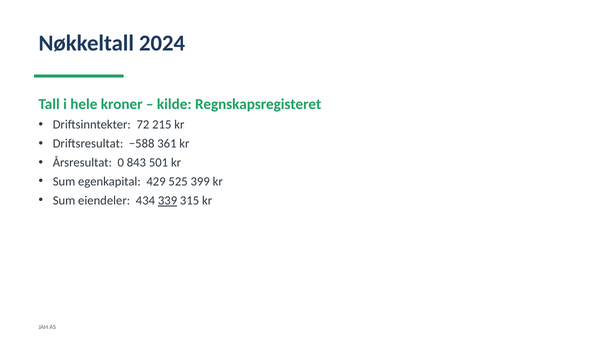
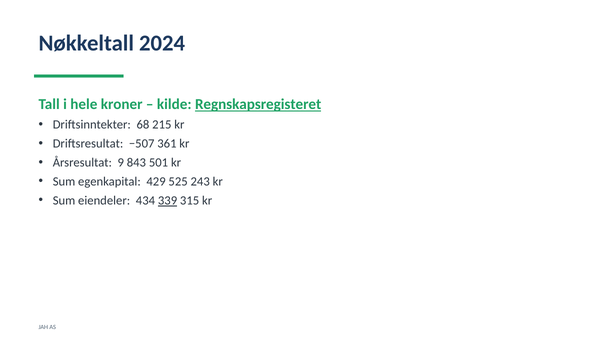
Regnskapsregisteret underline: none -> present (258, 104)
72: 72 -> 68 (143, 125)
−588: −588 -> −507 (142, 144)
0: 0 -> 9 (121, 163)
399: 399 -> 243 (200, 181)
